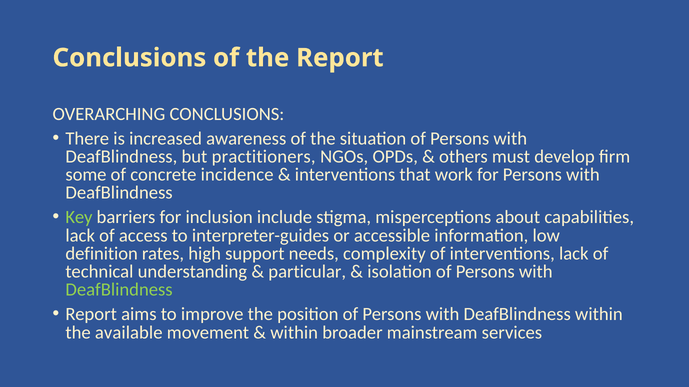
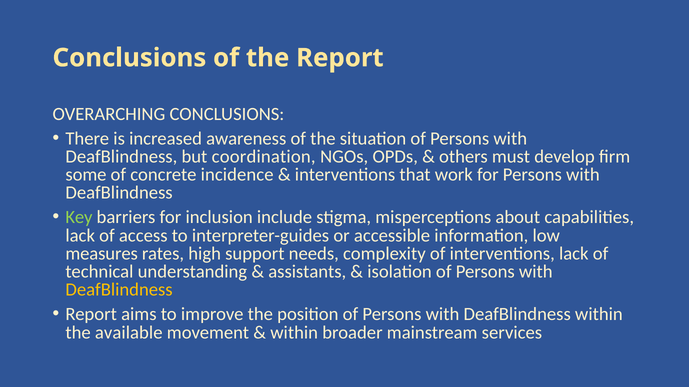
practitioners: practitioners -> coordination (264, 157)
definition: definition -> measures (102, 254)
particular: particular -> assistants (307, 272)
DeafBlindness colour: light green -> yellow (119, 290)
